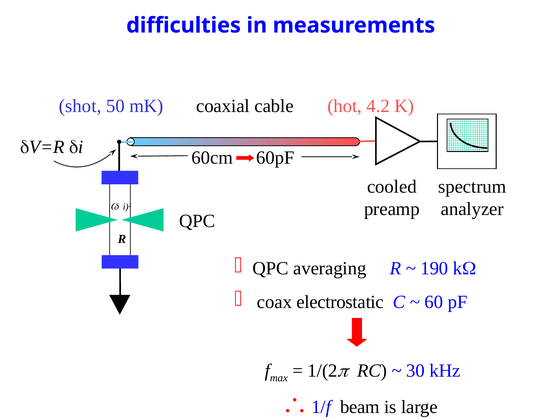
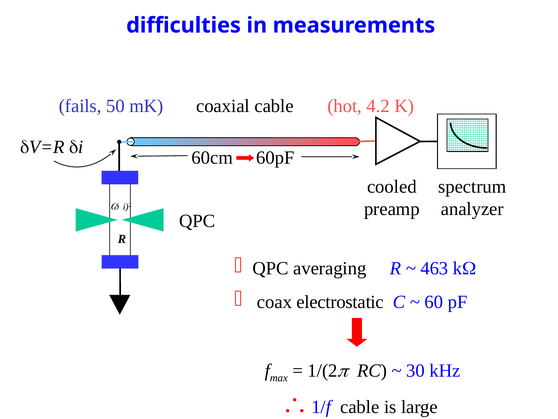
shot: shot -> fails (80, 106)
190: 190 -> 463 (434, 268)
1/f beam: beam -> cable (360, 407)
